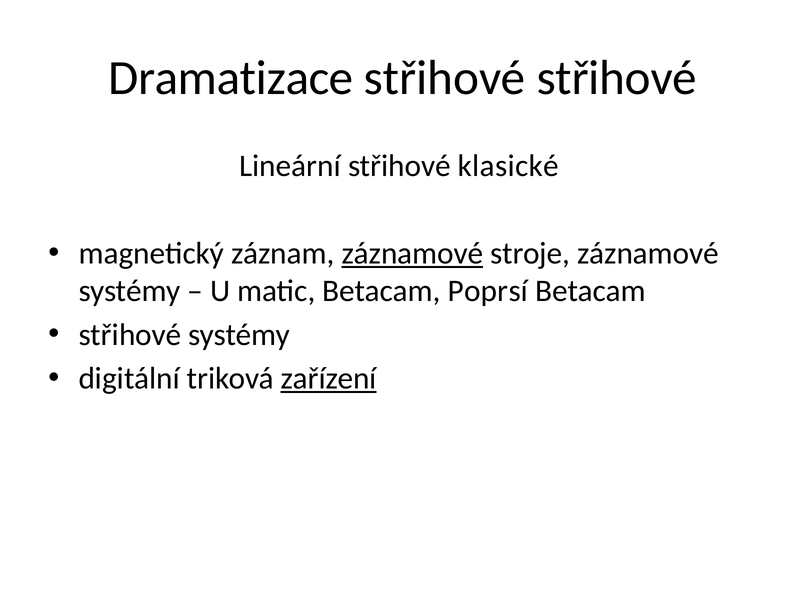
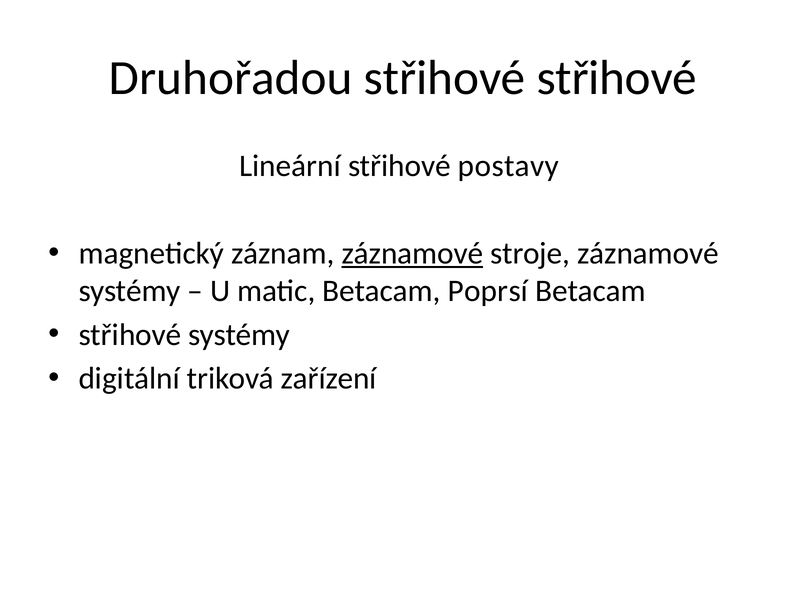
Dramatizace: Dramatizace -> Druhořadou (231, 78)
klasické: klasické -> postavy (508, 166)
zařízení underline: present -> none (329, 379)
